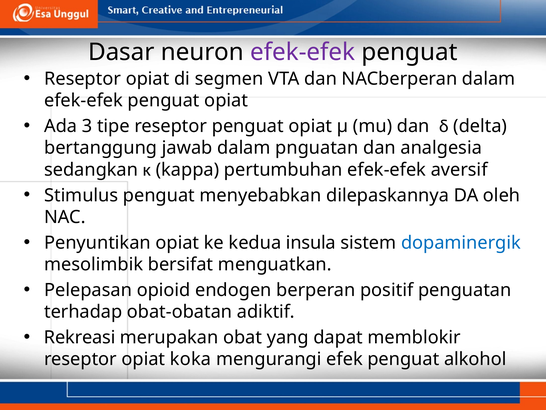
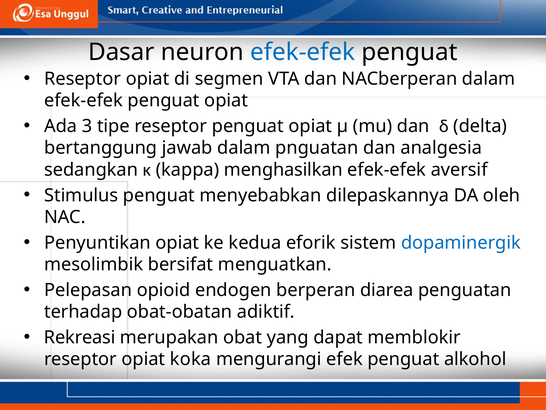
efek-efek colour: purple -> blue (303, 52)
pertumbuhan: pertumbuhan -> menghasilkan (283, 170)
insula: insula -> eforik (311, 242)
positif: positif -> diarea (387, 290)
